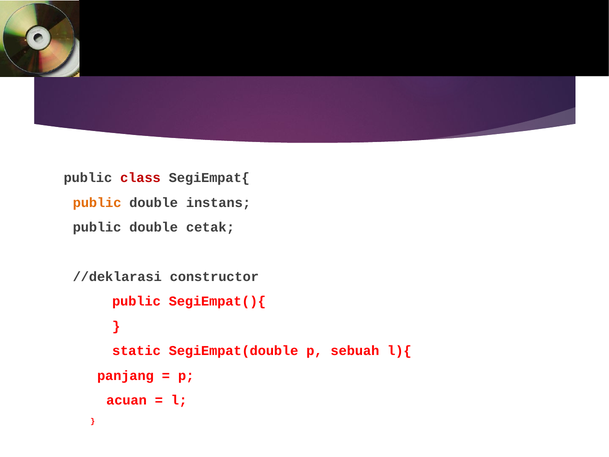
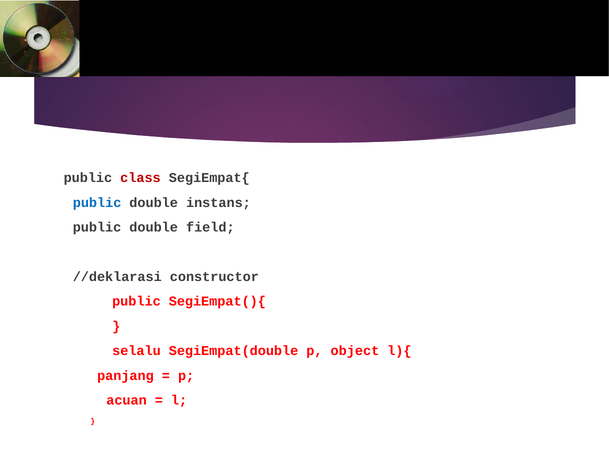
public colour: orange -> blue (97, 203)
cetak: cetak -> field (210, 227)
static: static -> selalu (136, 351)
sebuah: sebuah -> object (355, 351)
